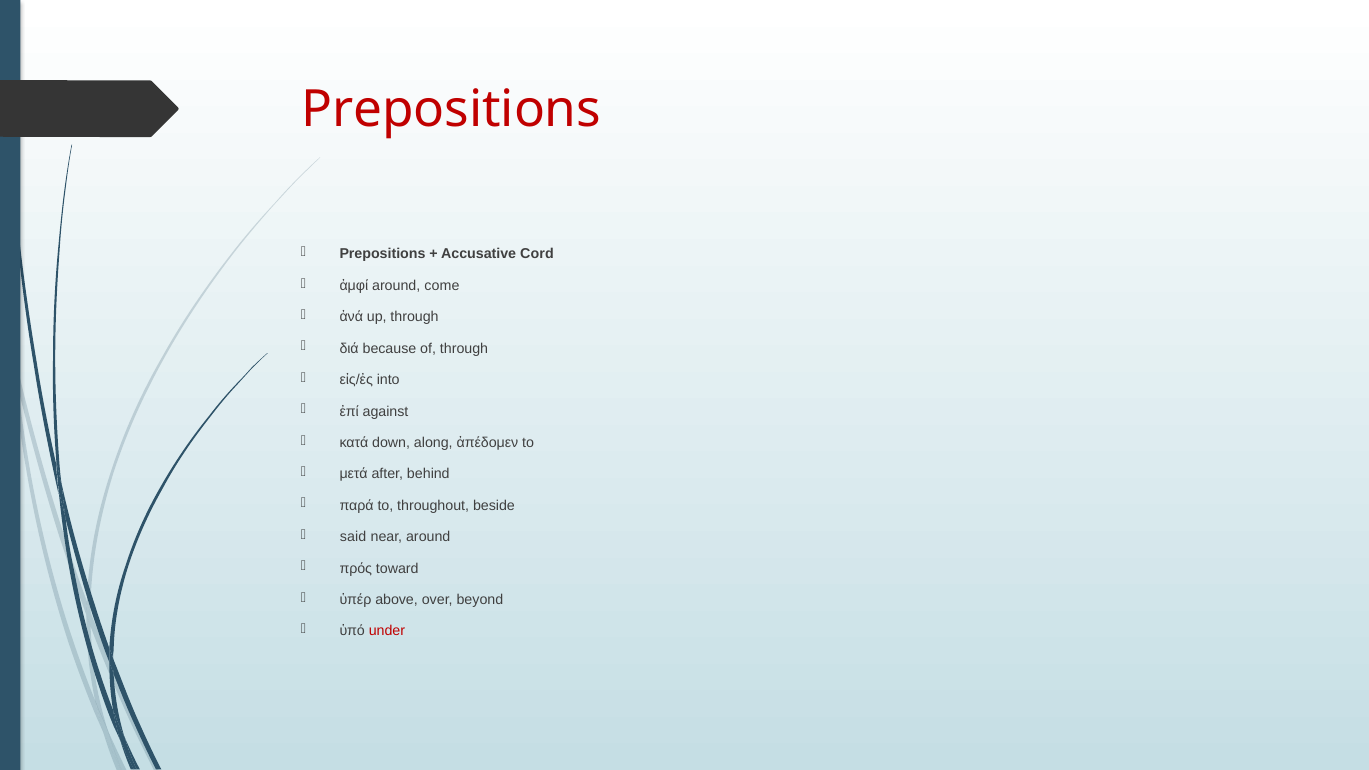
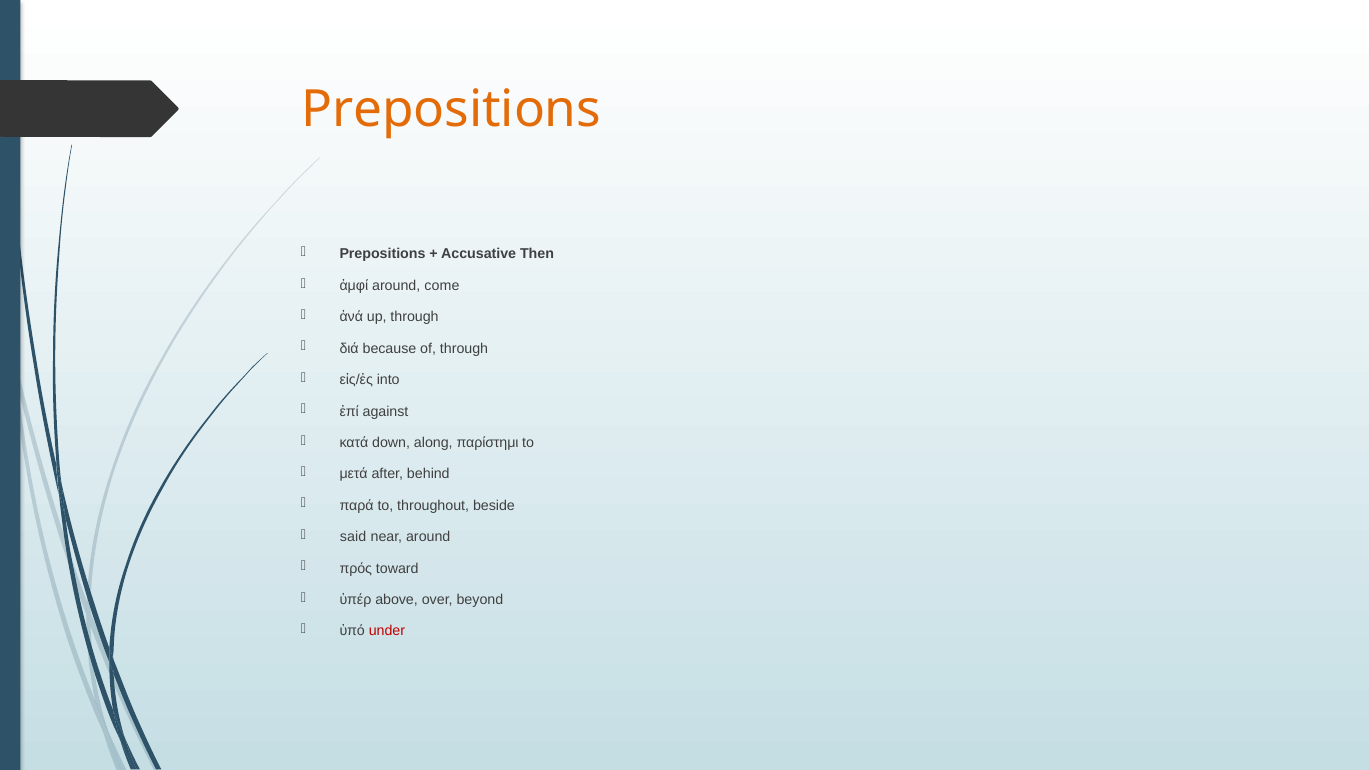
Prepositions colour: red -> orange (451, 110)
Cord: Cord -> Then (537, 254)
ἀπέδομεν: ἀπέδομεν -> παρίστημι (488, 443)
